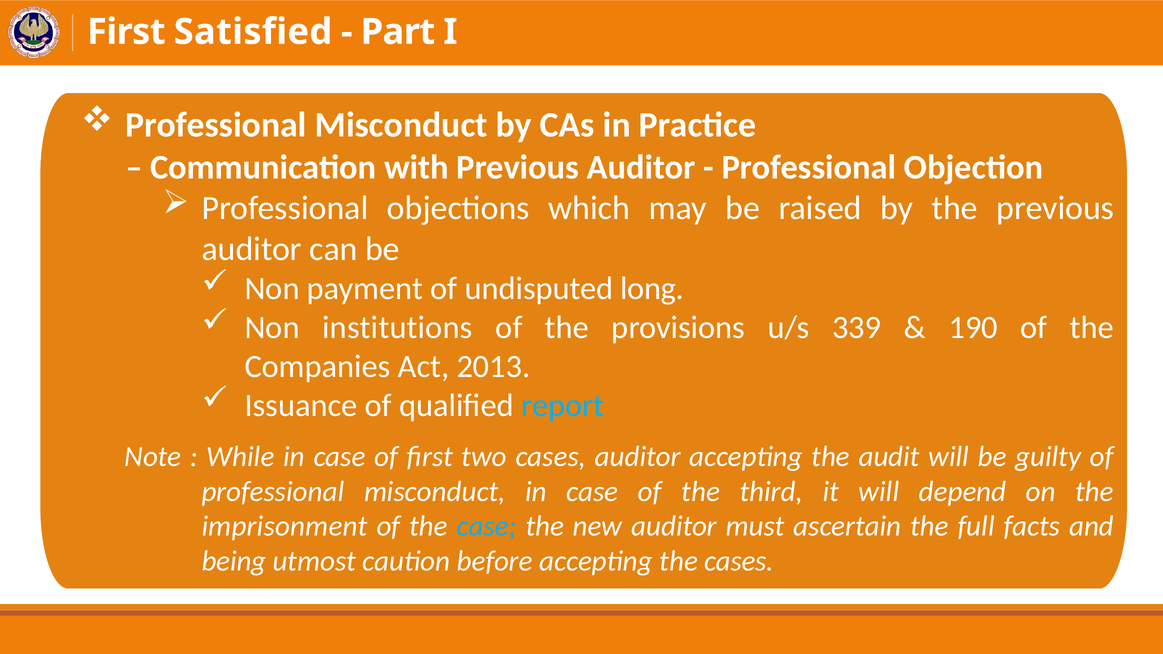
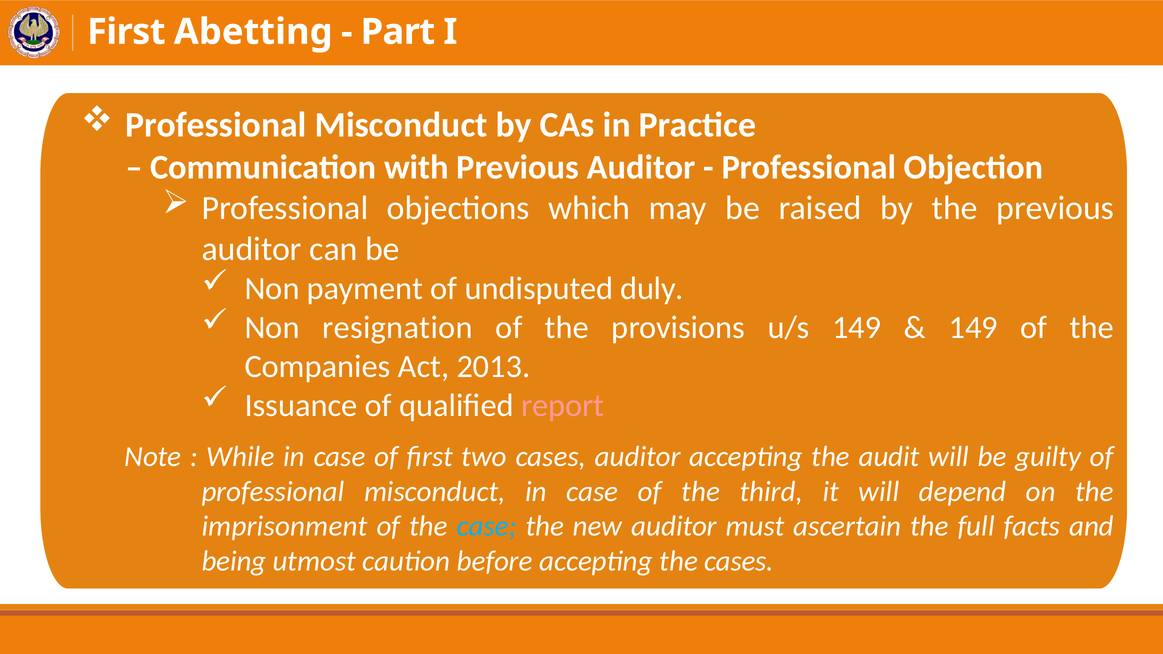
Satisfied: Satisfied -> Abetting (253, 32)
long: long -> duly (652, 289)
institutions: institutions -> resignation (397, 328)
u/s 339: 339 -> 149 (857, 328)
190: 190 -> 149 (973, 328)
report colour: light blue -> pink (563, 406)
